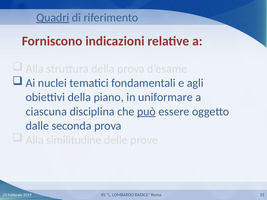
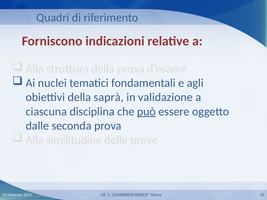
Quadri underline: present -> none (53, 18)
piano: piano -> saprà (109, 97)
uniformare: uniformare -> validazione (165, 97)
